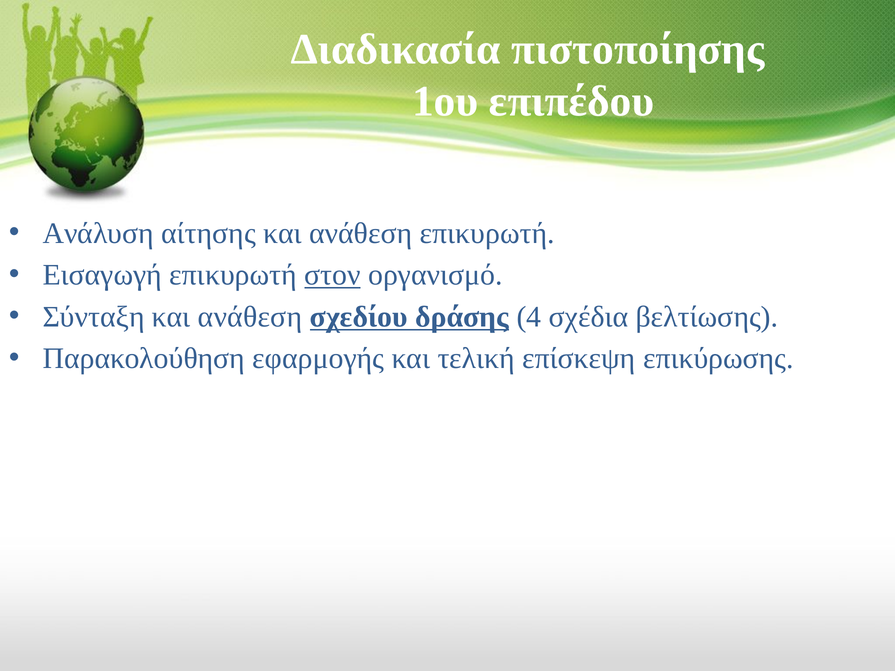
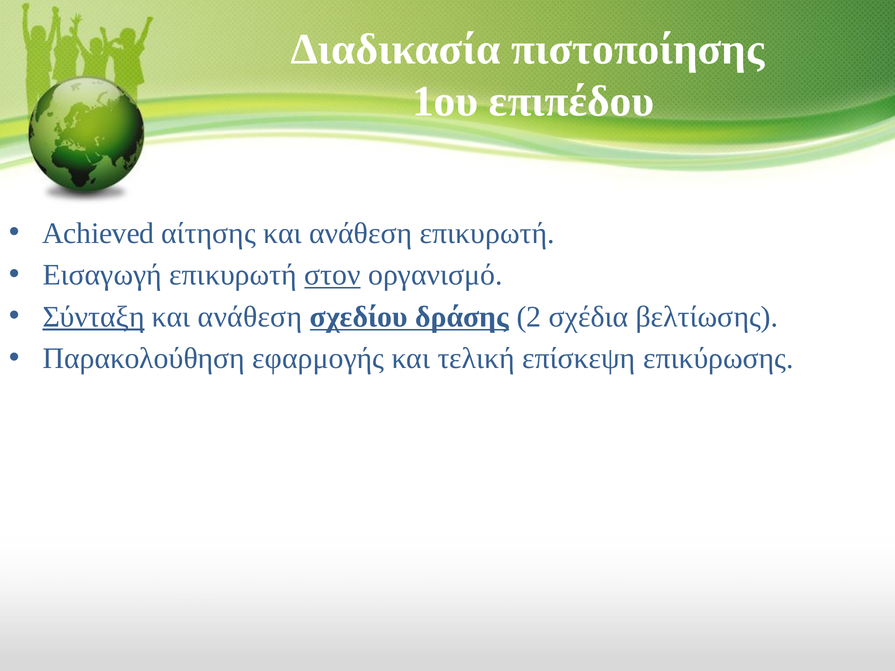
Ανάλυση: Ανάλυση -> Achieved (98, 233)
Σύνταξη underline: none -> present (94, 317)
4: 4 -> 2 (529, 317)
